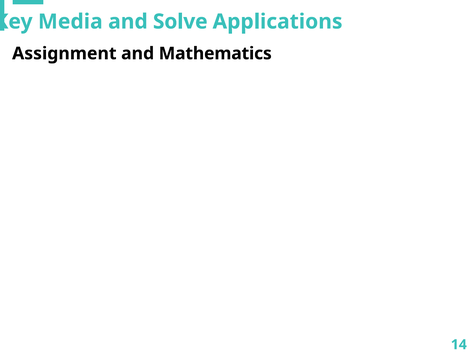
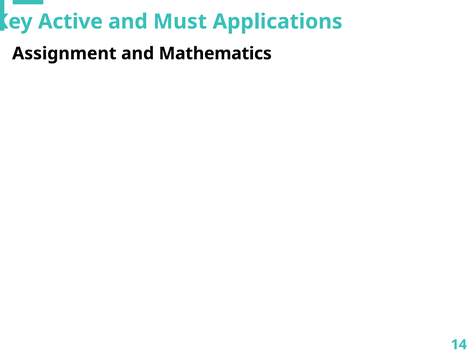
Media: Media -> Active (70, 22)
Solve: Solve -> Must (180, 22)
